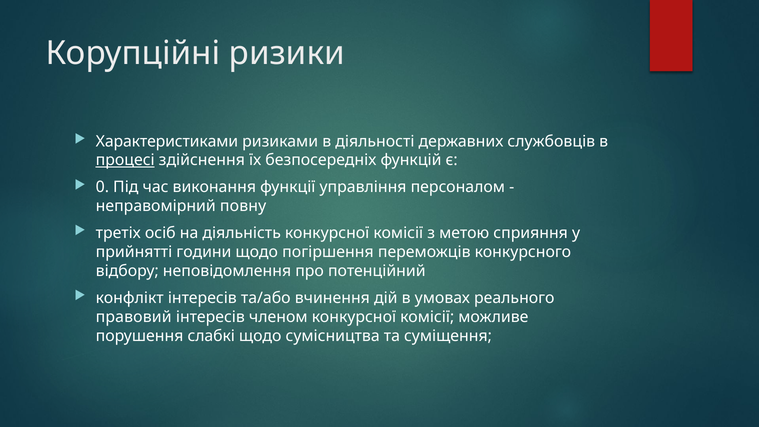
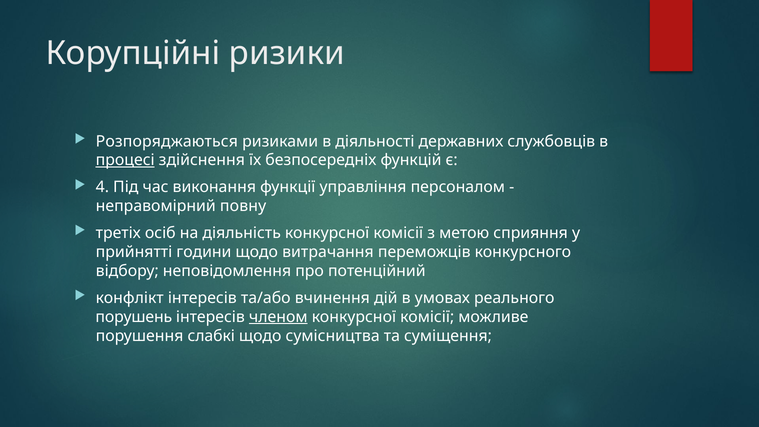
Характеристиками: Характеристиками -> Розпоряджаються (167, 141)
0: 0 -> 4 (102, 187)
погіршення: погіршення -> витрачання (328, 252)
правовий: правовий -> порушень (134, 317)
членом underline: none -> present (278, 317)
